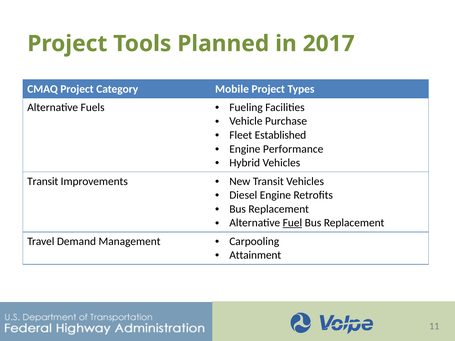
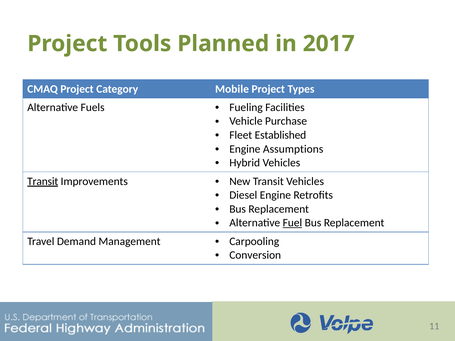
Performance: Performance -> Assumptions (293, 149)
Transit underline: none -> present (43, 181)
Attainment: Attainment -> Conversion (255, 255)
